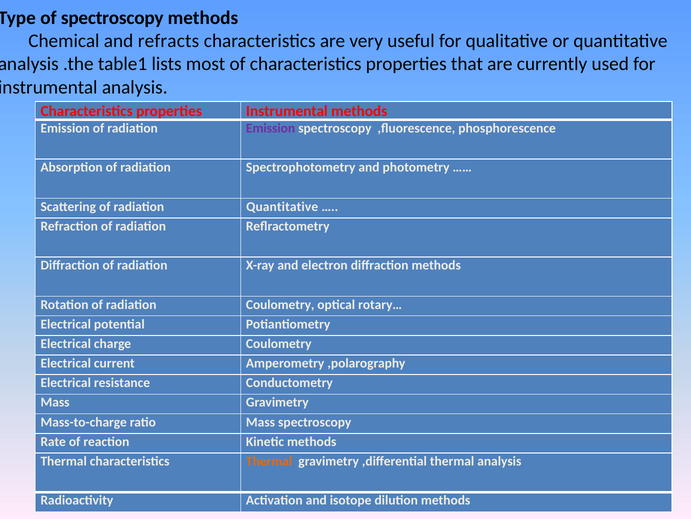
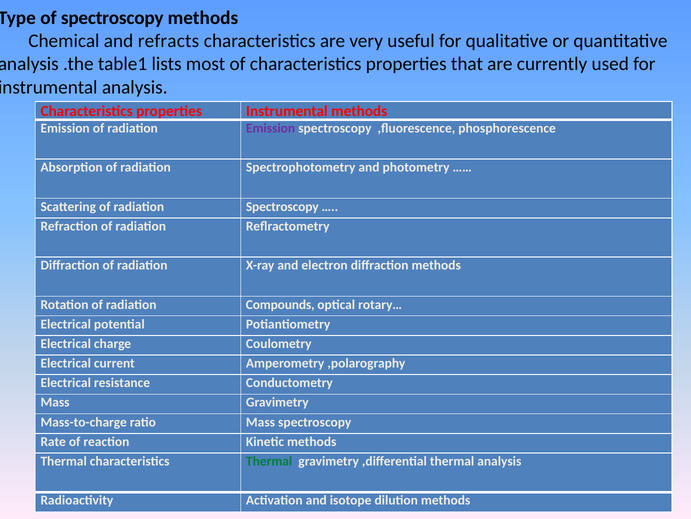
radiation Quantitative: Quantitative -> Spectroscopy (282, 206)
radiation Coulometry: Coulometry -> Compounds (280, 304)
Thermal colour: orange -> green (269, 461)
